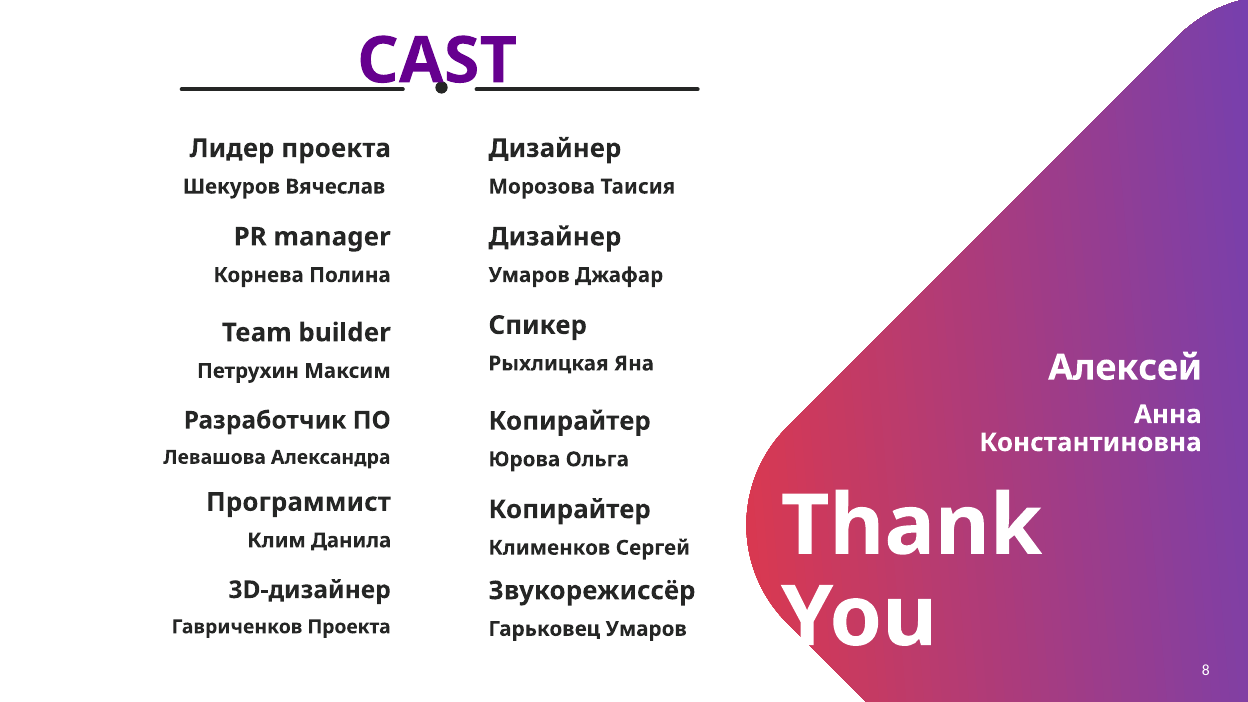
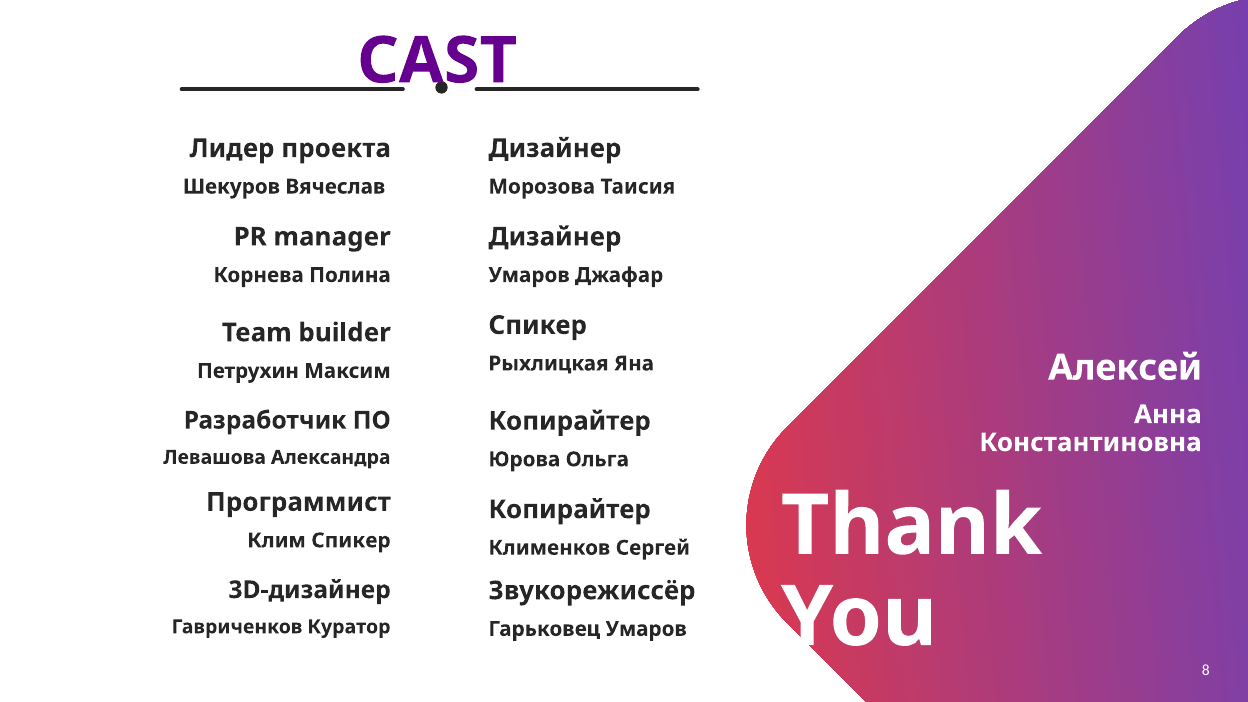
Клим Данила: Данила -> Спикер (351, 541)
Гавриченков Проекта: Проекта -> Куратор (349, 627)
